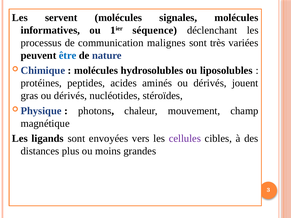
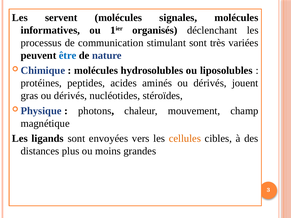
séquence: séquence -> organisés (155, 30)
malignes: malignes -> stimulant (166, 43)
cellules colour: purple -> orange (185, 139)
